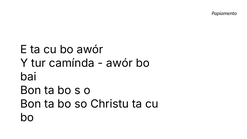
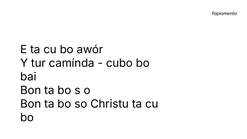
awór: awór -> cubo (119, 63)
